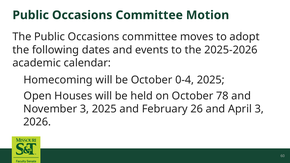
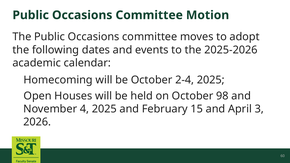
0-4: 0-4 -> 2-4 (185, 80)
78: 78 -> 98 (222, 96)
November 3: 3 -> 4 (84, 109)
26: 26 -> 15 (197, 109)
